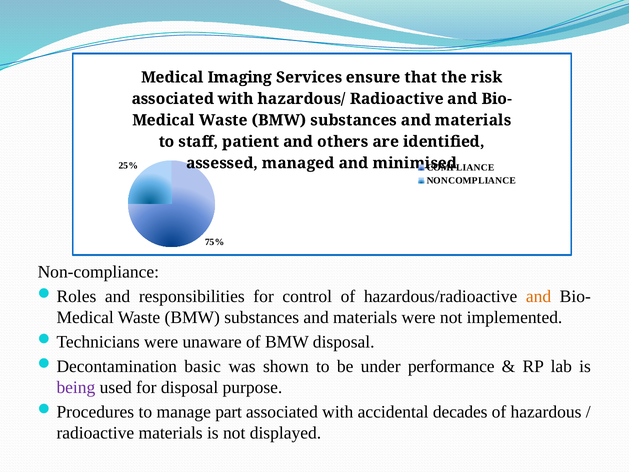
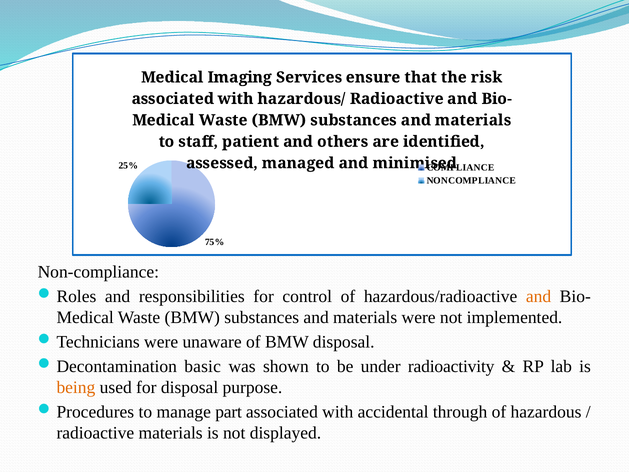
performance: performance -> radioactivity (451, 366)
being colour: purple -> orange (76, 387)
decades: decades -> through (460, 412)
